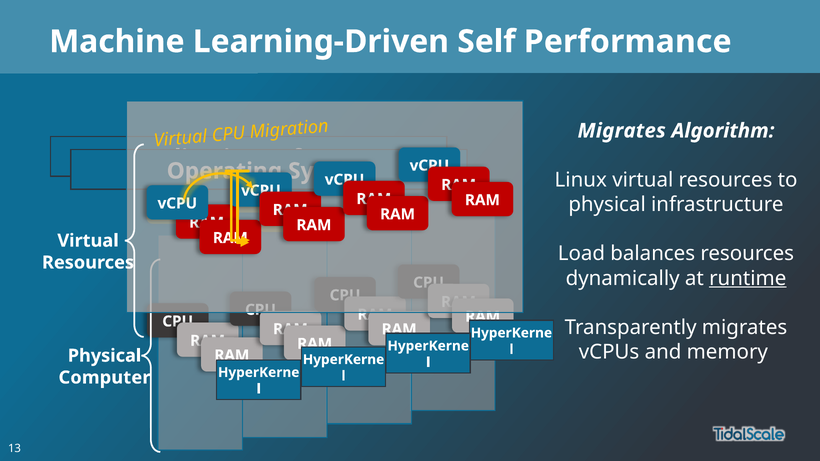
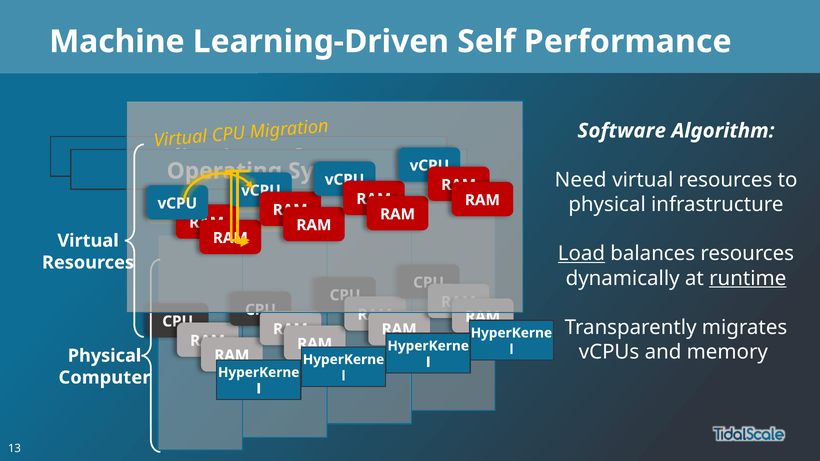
Migrates: Migrates -> Software (622, 131)
Linux: Linux -> Need (581, 180)
Load underline: none -> present (581, 254)
